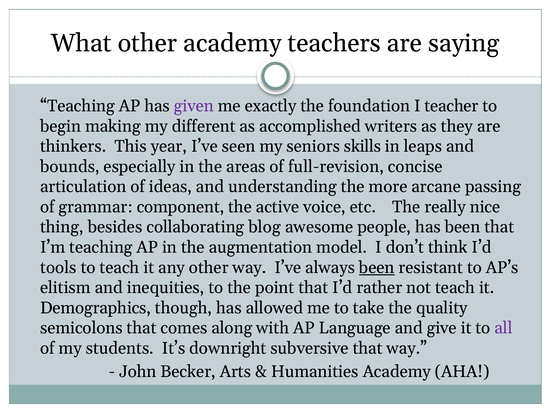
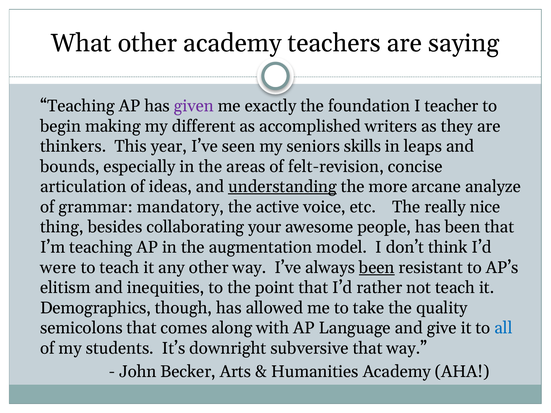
full-revision: full-revision -> felt-revision (336, 167)
understanding underline: none -> present (282, 187)
passing: passing -> analyze (493, 187)
component: component -> mandatory (180, 207)
blog: blog -> your (265, 227)
tools: tools -> were (58, 268)
all colour: purple -> blue (503, 328)
